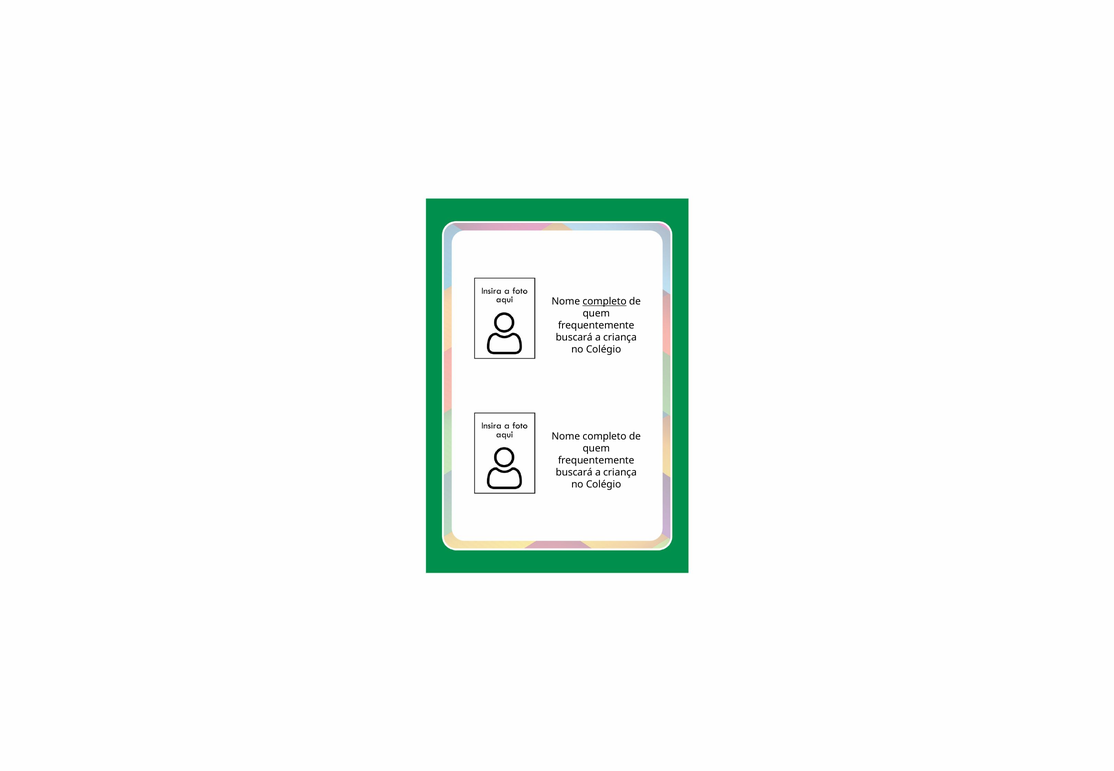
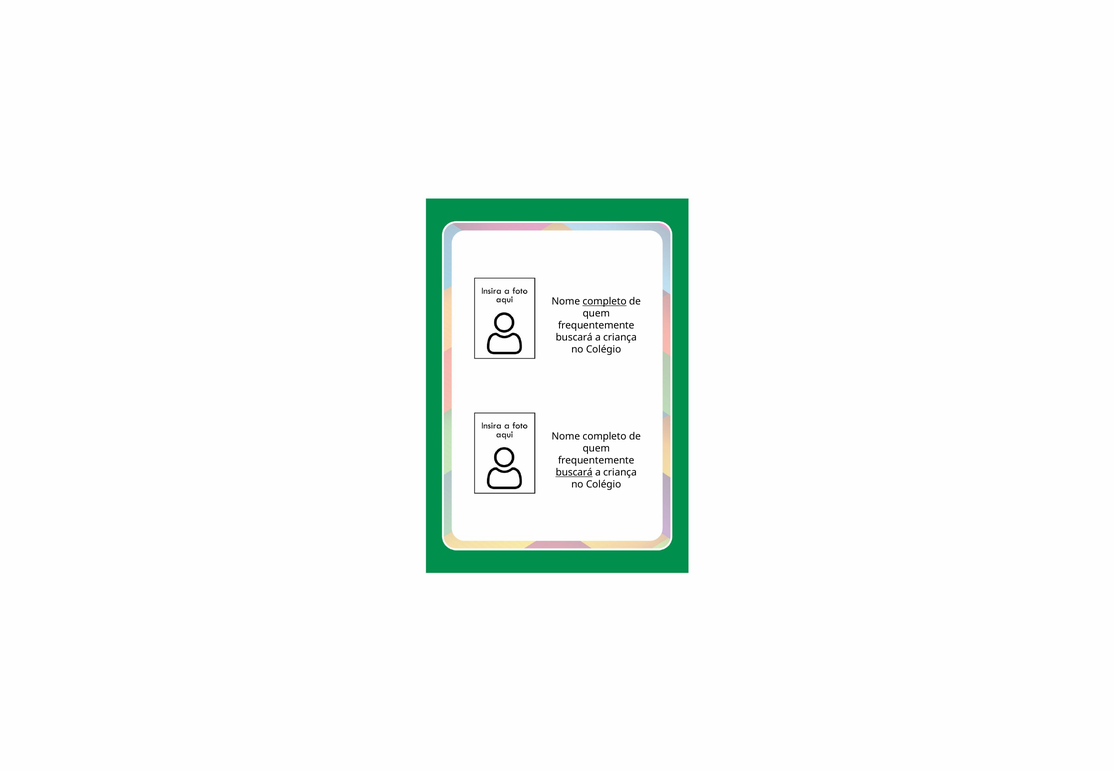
buscará underline: none -> present (574, 473)
